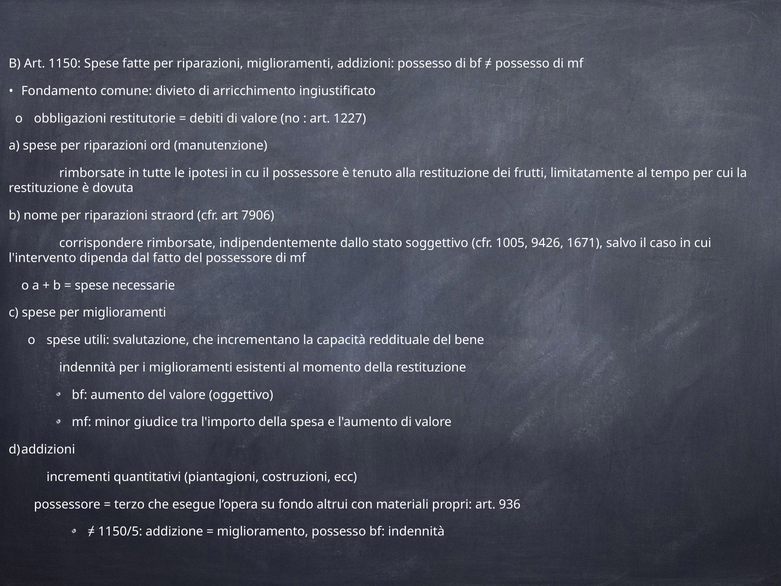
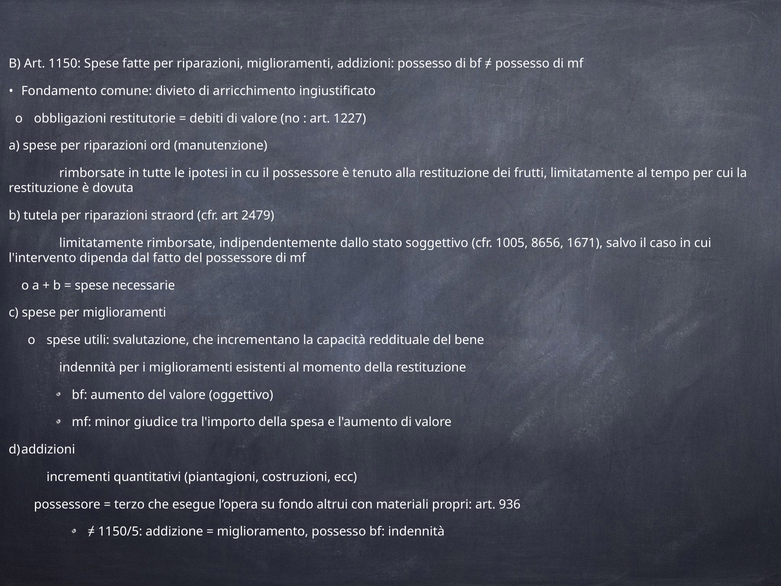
nome: nome -> tutela (41, 215)
7906: 7906 -> 2479 (258, 215)
corrispondere: corrispondere -> limitatamente (101, 243)
9426: 9426 -> 8656 (547, 243)
